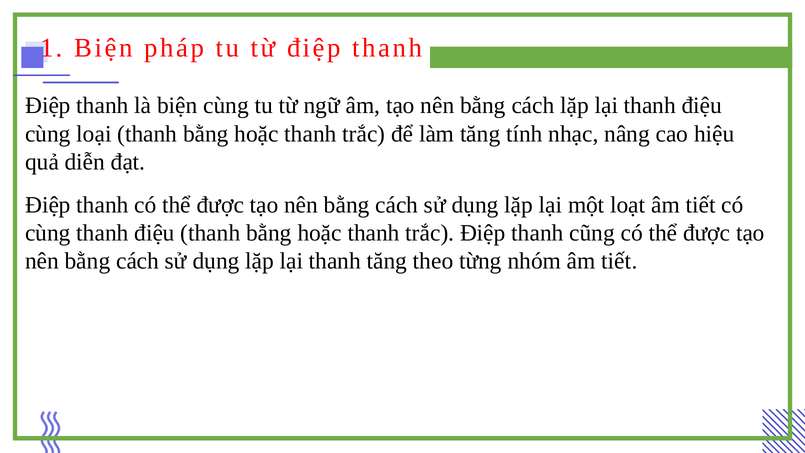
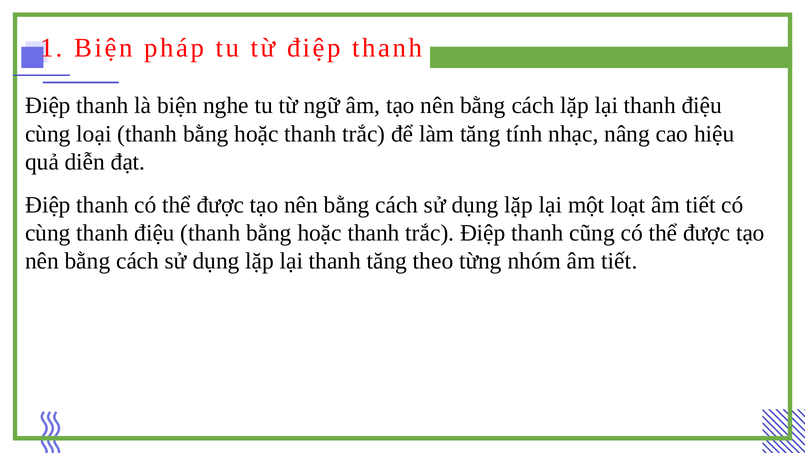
biện cùng: cùng -> nghe (226, 106)
